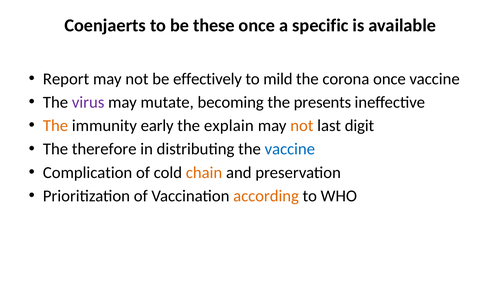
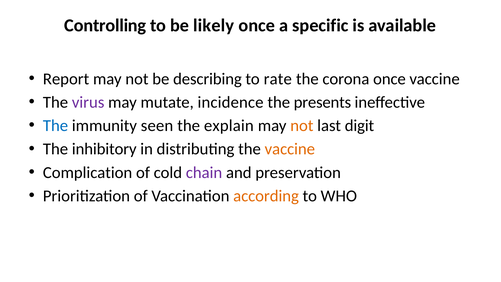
Coenjaerts: Coenjaerts -> Controlling (105, 25)
these: these -> likely (214, 25)
effectively: effectively -> describing (207, 79)
mild: mild -> rate (278, 79)
becoming: becoming -> incidence (231, 102)
The colour: orange -> blue (56, 126)
early: early -> seen (157, 126)
therefore: therefore -> inhibitory (104, 149)
vaccine colour: blue -> orange (290, 149)
chain colour: orange -> purple (204, 172)
